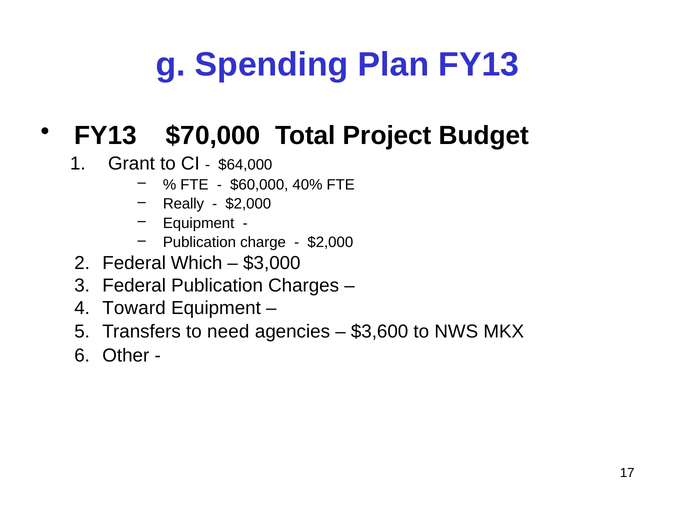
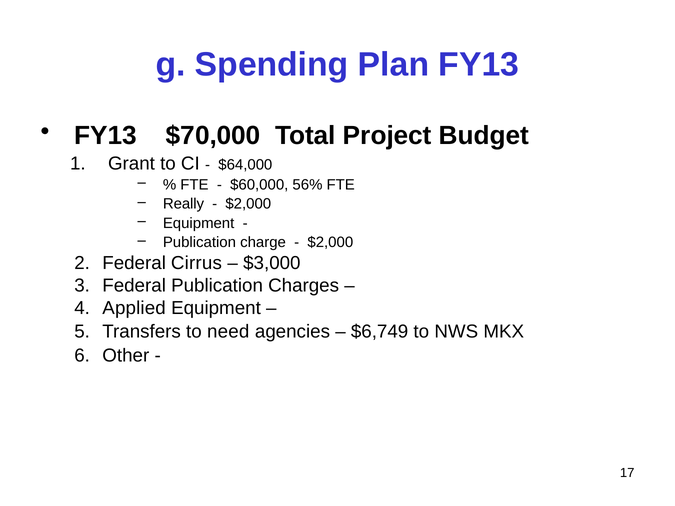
40%: 40% -> 56% (307, 185)
Which: Which -> Cirrus (196, 263)
Toward: Toward -> Applied (134, 308)
$3,600: $3,600 -> $6,749 (380, 332)
